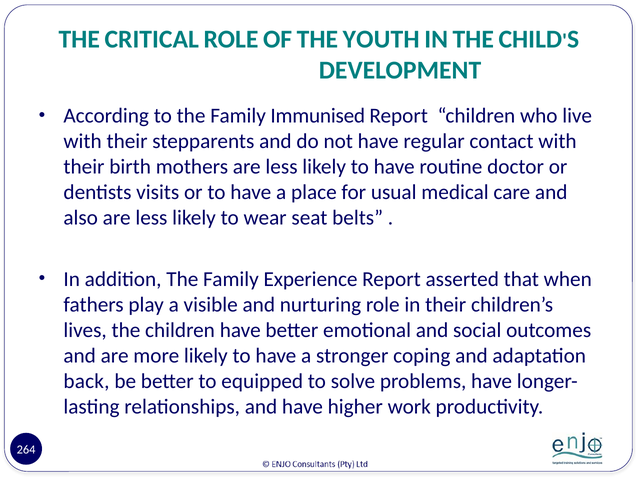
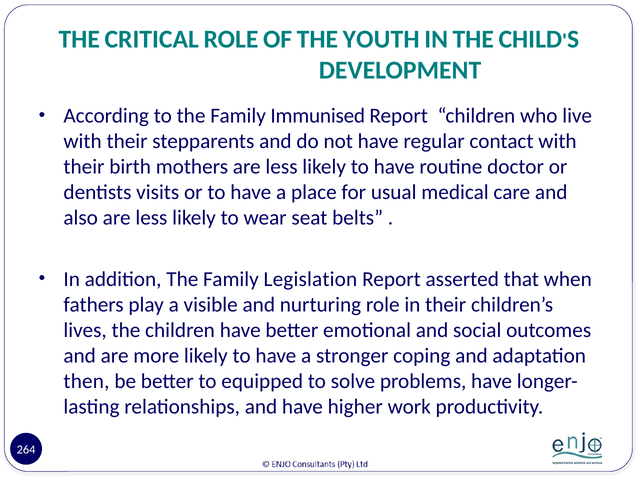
Experience: Experience -> Legislation (310, 279)
back: back -> then (86, 381)
